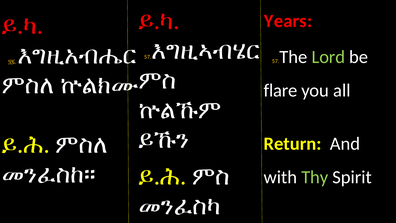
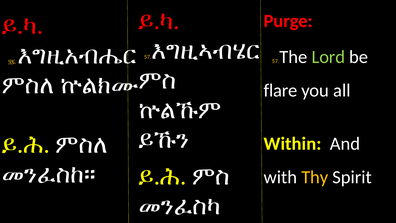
Years: Years -> Purge (288, 21)
Return: Return -> Within (293, 144)
Thy colour: light green -> yellow (315, 177)
